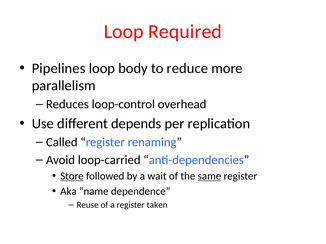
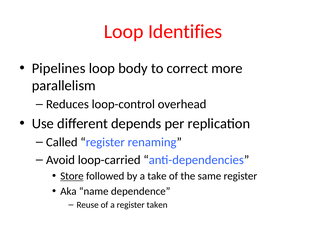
Required: Required -> Identifies (185, 32)
reduce: reduce -> correct (187, 68)
wait: wait -> take (157, 176)
same underline: present -> none (209, 176)
